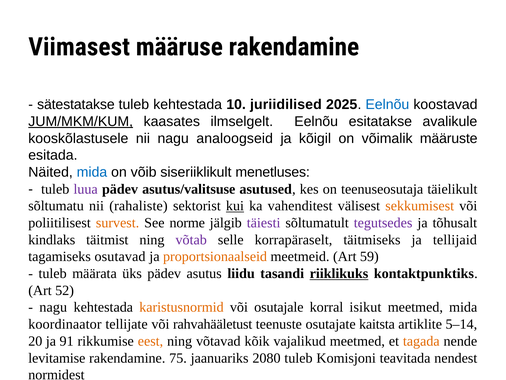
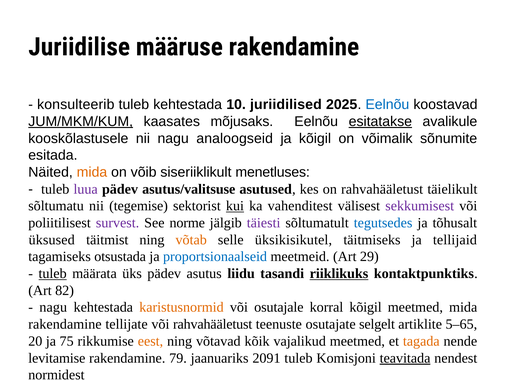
Viimasest: Viimasest -> Juriidilise (79, 47)
sätestatakse: sätestatakse -> konsulteerib (76, 104)
ilmselgelt: ilmselgelt -> mõjusaks (242, 121)
esitatakse underline: none -> present (380, 121)
määruste: määruste -> sõnumite (449, 138)
mida colour: blue -> orange (92, 172)
on teenuseosutaja: teenuseosutaja -> rahvahääletust (382, 189)
rahaliste: rahaliste -> tegemise (139, 206)
sekkumisest colour: orange -> purple (420, 206)
survest colour: orange -> purple (118, 223)
tegutsedes colour: purple -> blue (383, 223)
kindlaks: kindlaks -> üksused (52, 239)
võtab colour: purple -> orange (191, 239)
korrapäraselt: korrapäraselt -> üksikisikutel (293, 239)
osutavad: osutavad -> otsustada (120, 256)
proportsionaalseid colour: orange -> blue (215, 256)
59: 59 -> 29 (369, 256)
tuleb underline: none -> present (53, 273)
52: 52 -> 82 (65, 290)
korral isikut: isikut -> kõigil (366, 307)
koordinaator: koordinaator -> rakendamine (65, 324)
kaitsta: kaitsta -> selgelt (377, 324)
5–14: 5–14 -> 5–65 (461, 324)
91: 91 -> 75 (67, 341)
75: 75 -> 79 (178, 358)
2080: 2080 -> 2091 (266, 358)
teavitada underline: none -> present (405, 358)
